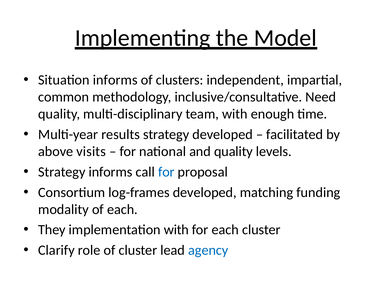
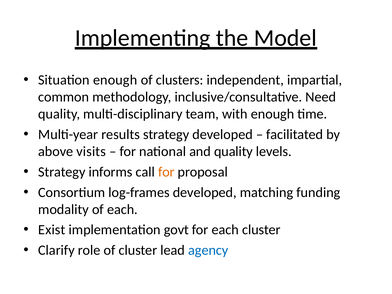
Situation informs: informs -> enough (115, 80)
for colour: blue -> orange (166, 172)
They: They -> Exist (52, 230)
implementation with: with -> govt (176, 230)
